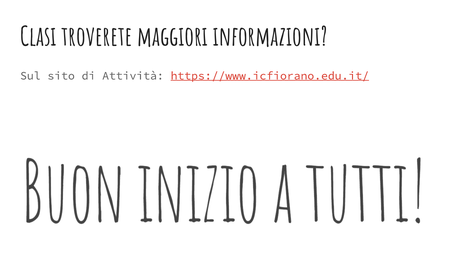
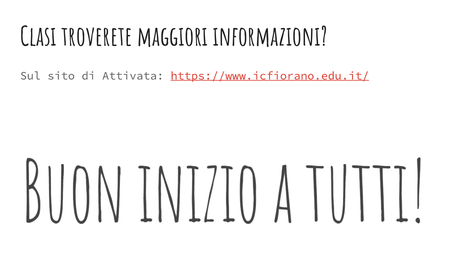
Attività: Attività -> Attivata (133, 76)
